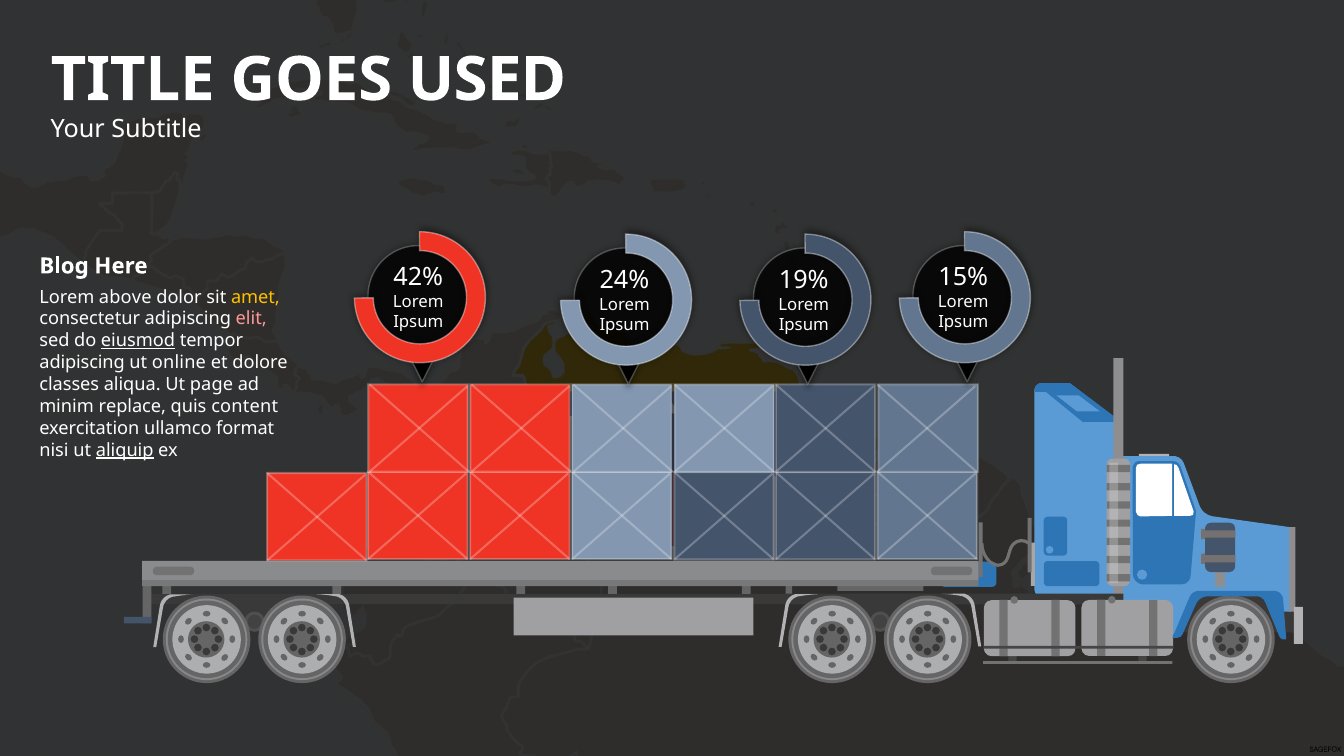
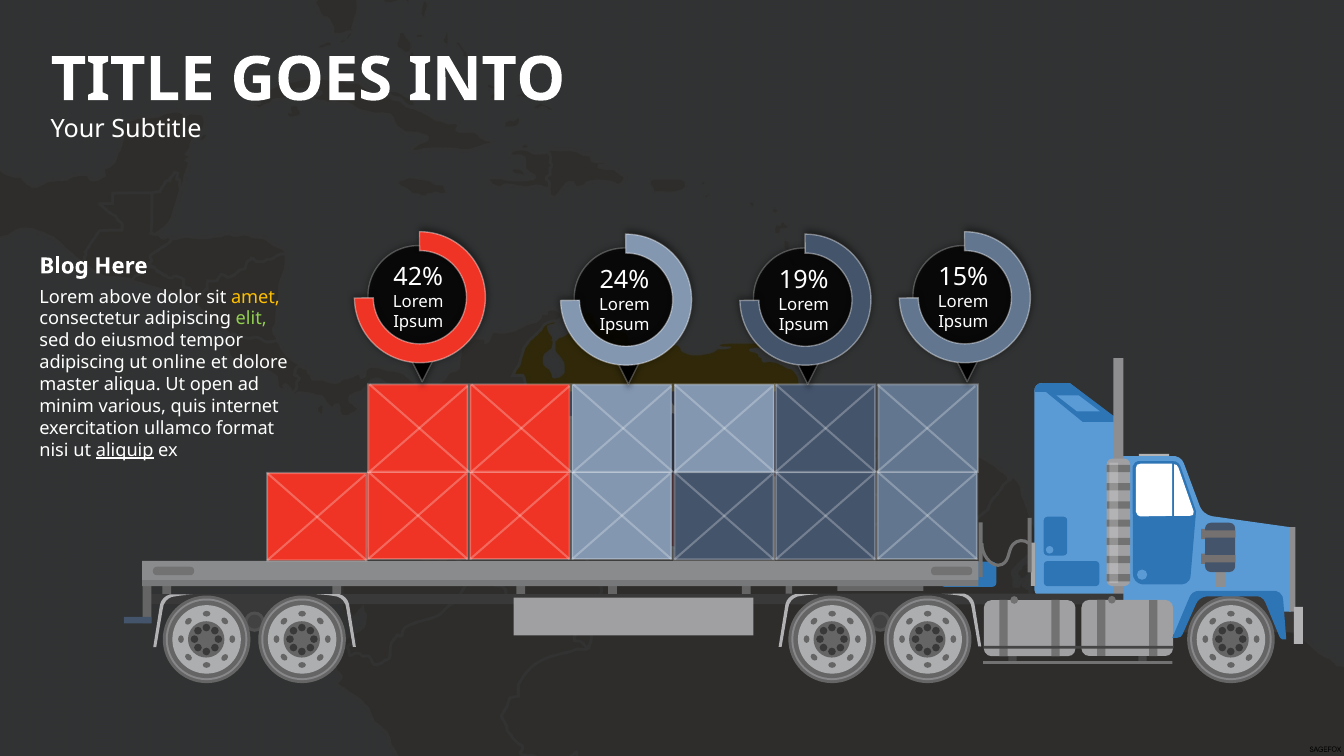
USED: USED -> INTO (487, 80)
elit colour: pink -> light green (251, 319)
eiusmod underline: present -> none (138, 341)
classes: classes -> master (69, 385)
page: page -> open (212, 385)
replace: replace -> various (132, 406)
content: content -> internet (245, 406)
